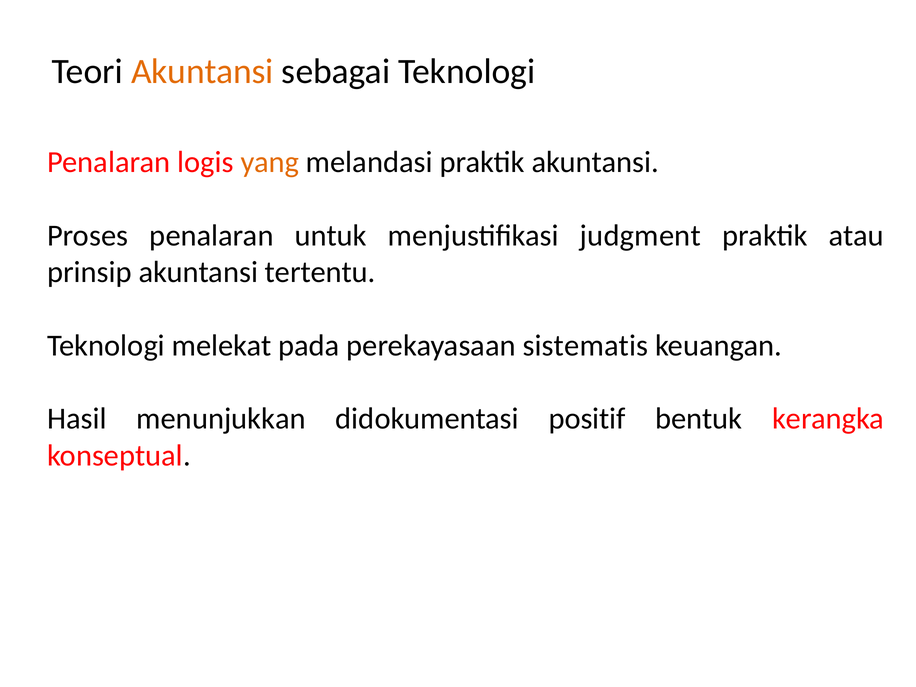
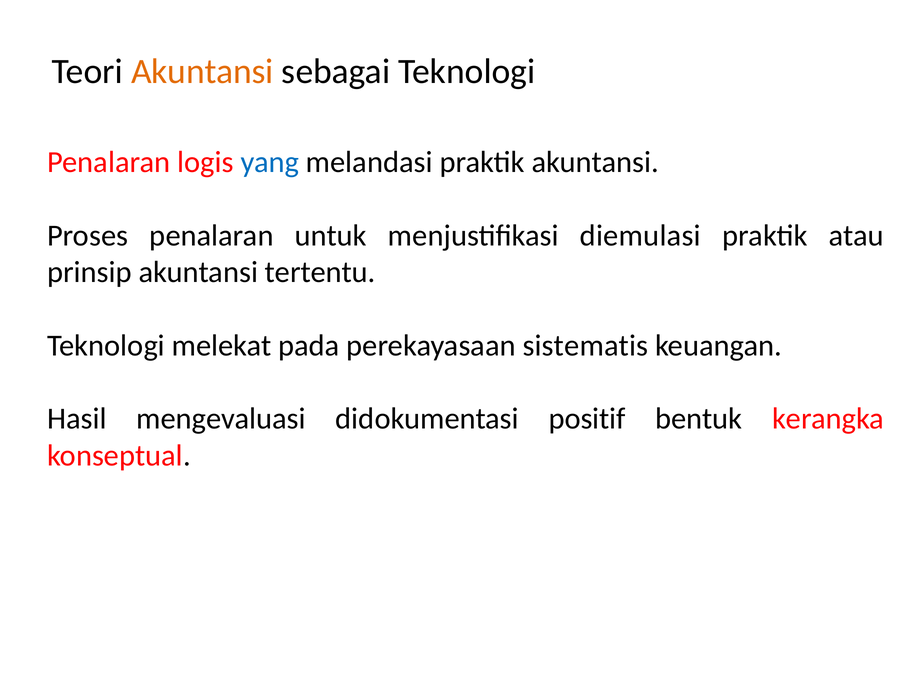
yang colour: orange -> blue (270, 162)
judgment: judgment -> diemulasi (640, 236)
menunjukkan: menunjukkan -> mengevaluasi (221, 419)
